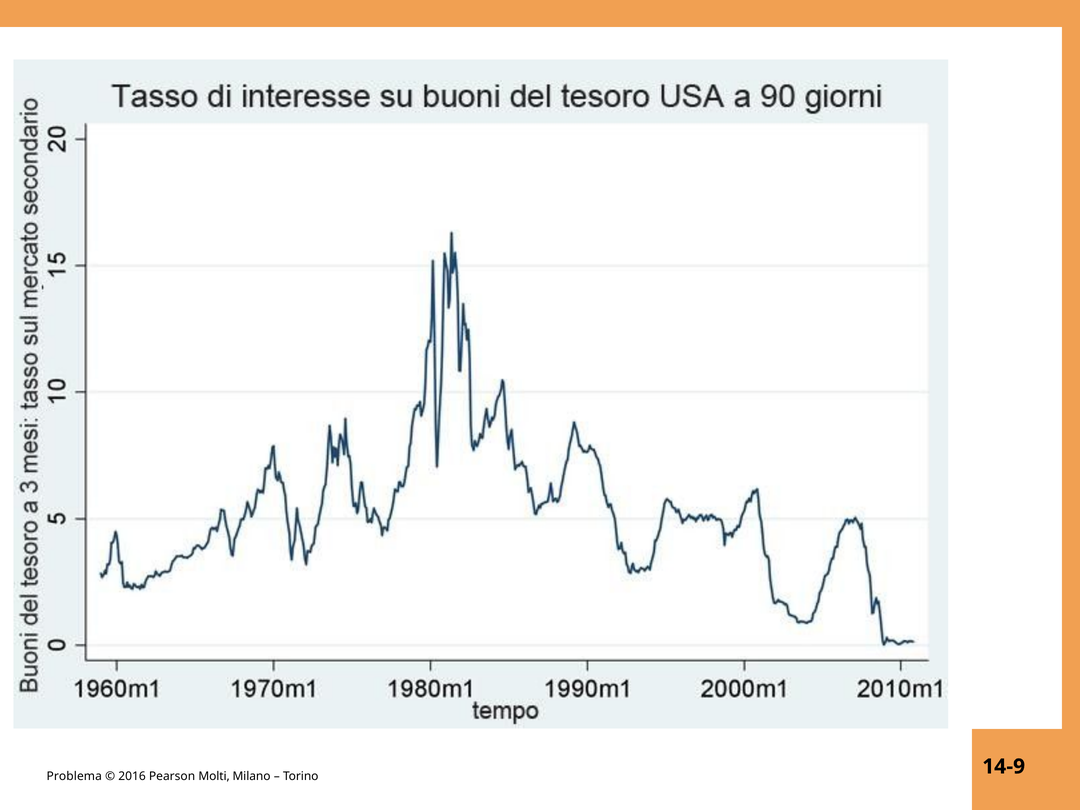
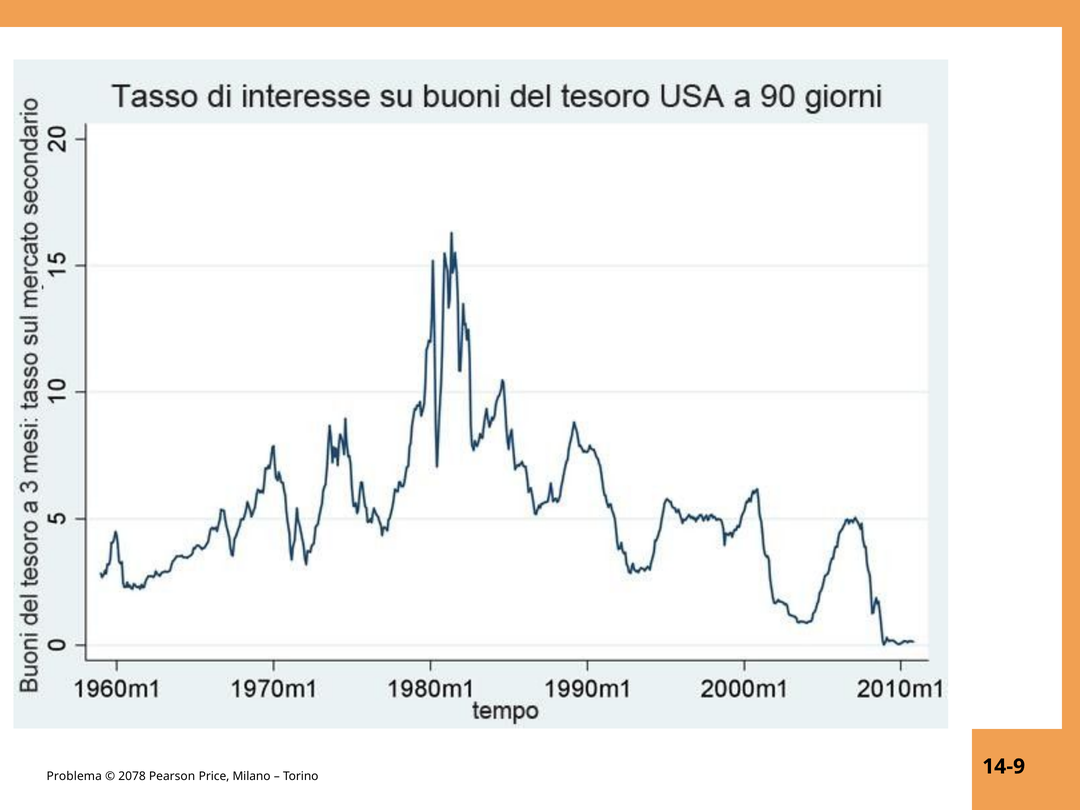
2016: 2016 -> 2078 (132, 776)
Molti: Molti -> Price (214, 776)
